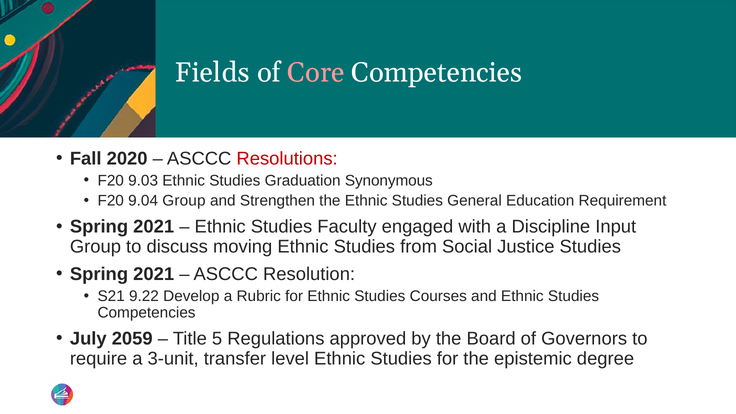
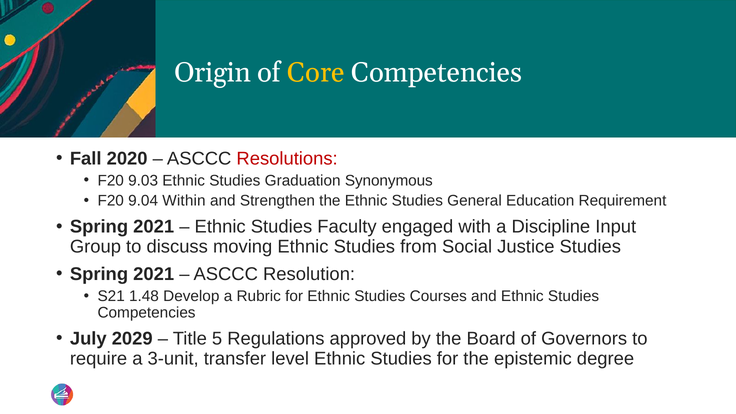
Fields: Fields -> Origin (212, 73)
Core colour: pink -> yellow (316, 73)
9.04 Group: Group -> Within (184, 201)
9.22: 9.22 -> 1.48 (144, 296)
2059: 2059 -> 2029 (132, 339)
